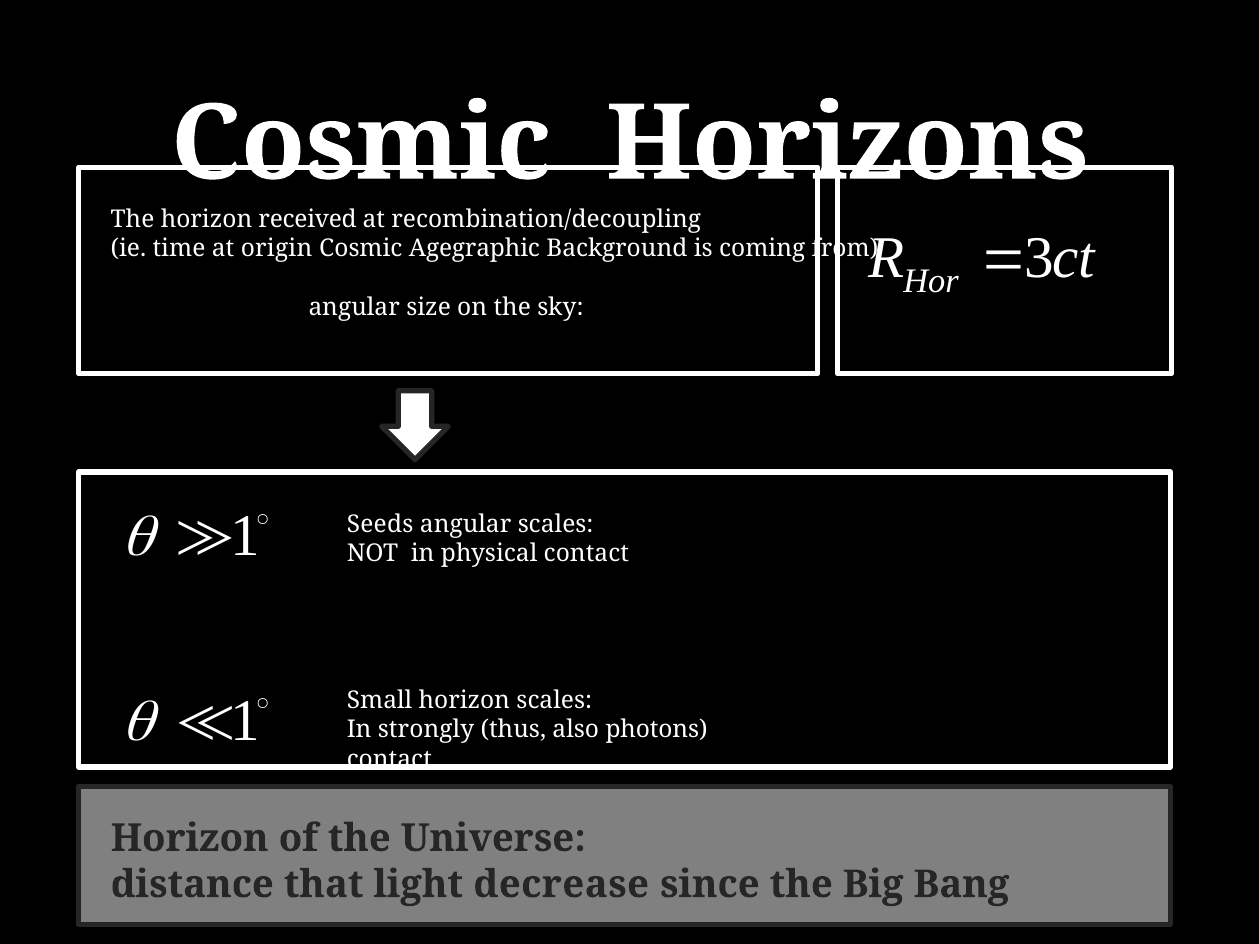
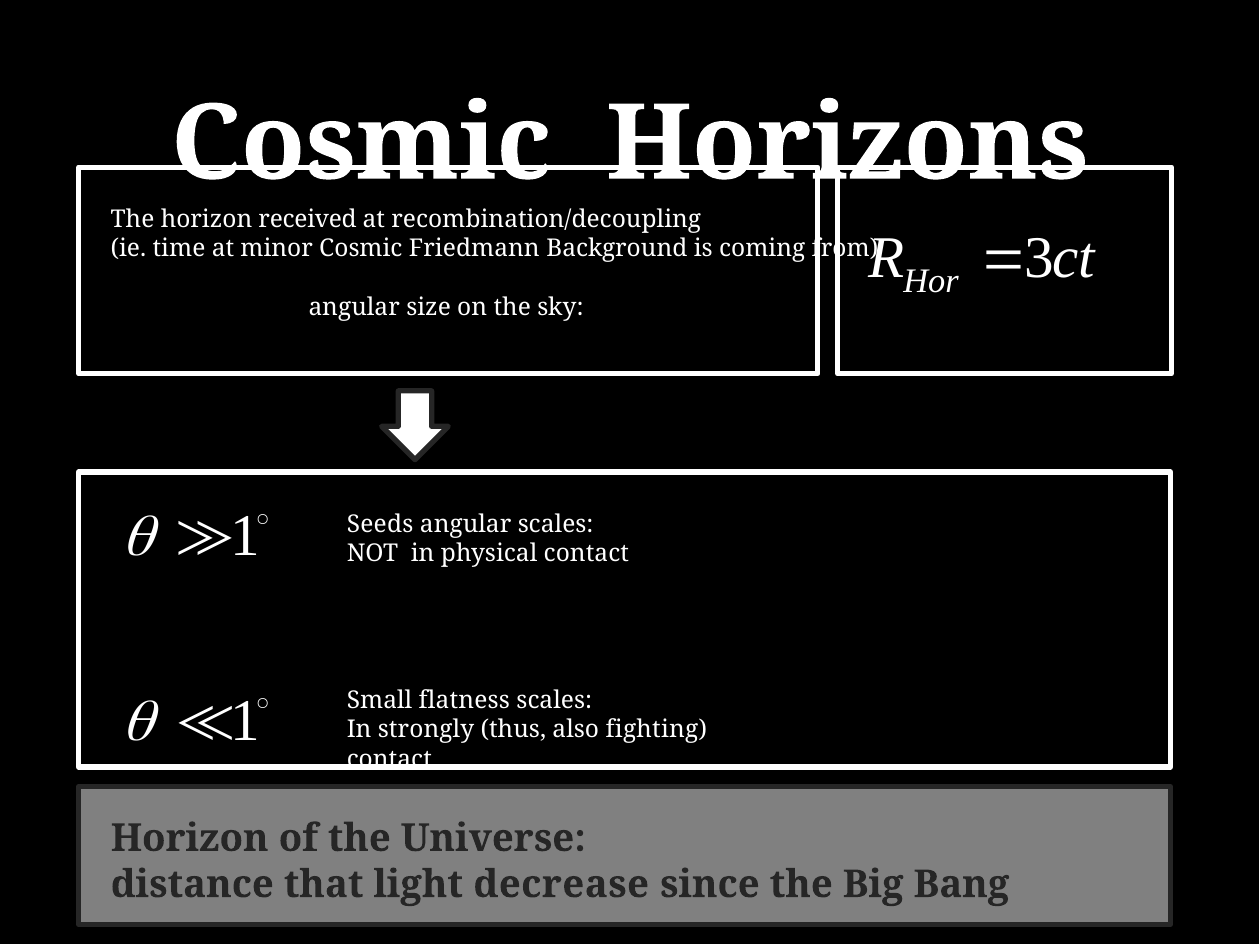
origin: origin -> minor (277, 249)
Agegraphic: Agegraphic -> Friedmann (474, 249)
Small horizon: horizon -> flatness (464, 701)
photons: photons -> fighting (656, 730)
